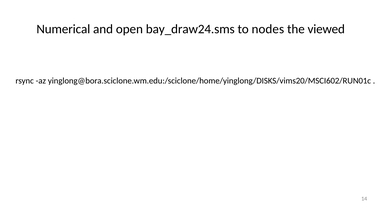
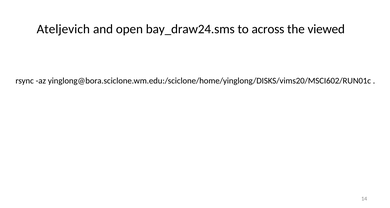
Numerical: Numerical -> Ateljevich (63, 29)
nodes: nodes -> across (268, 29)
